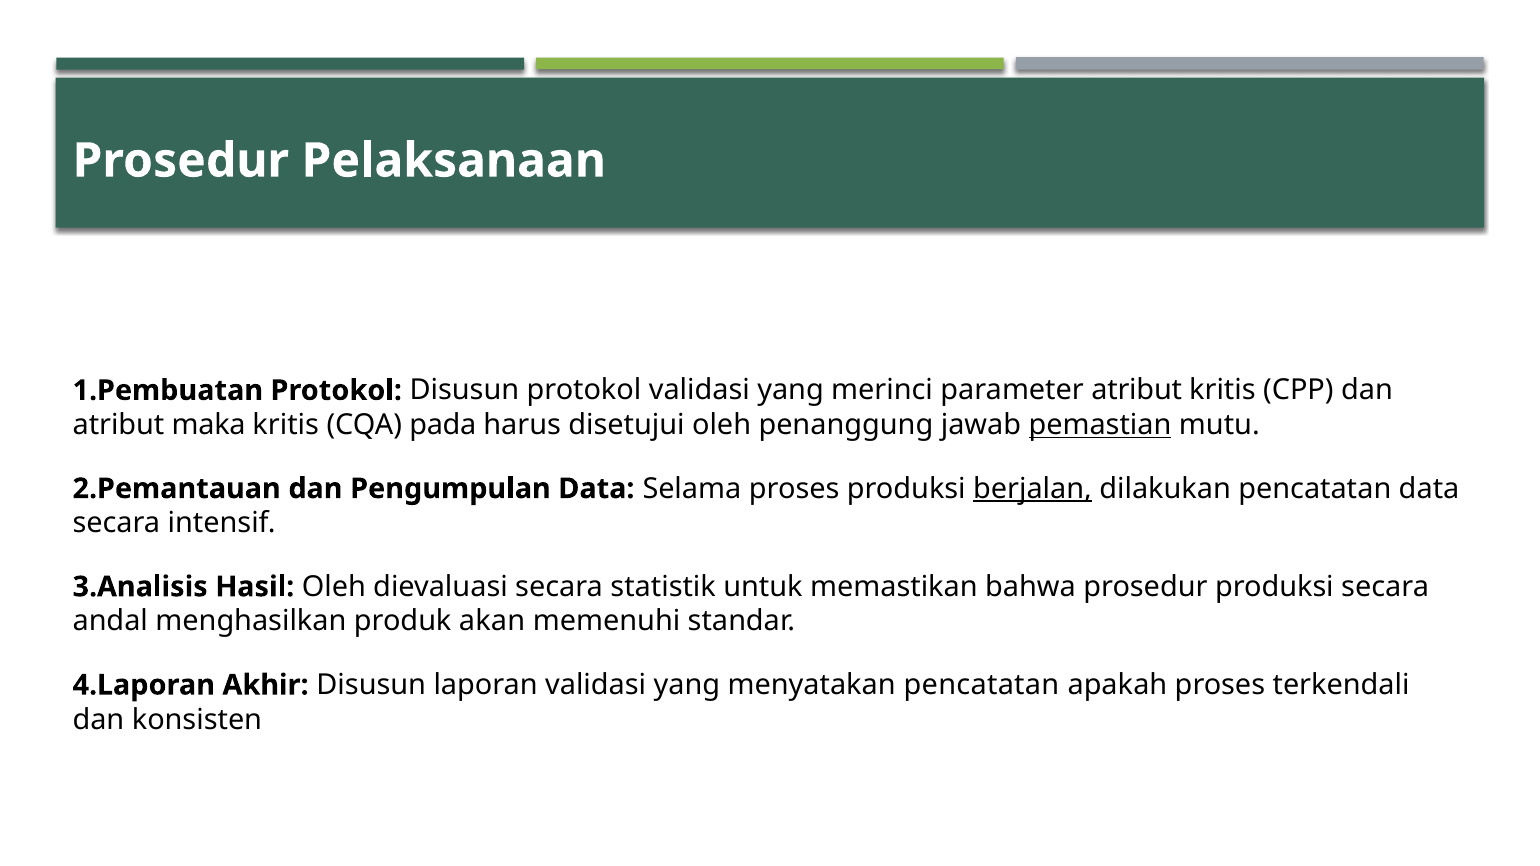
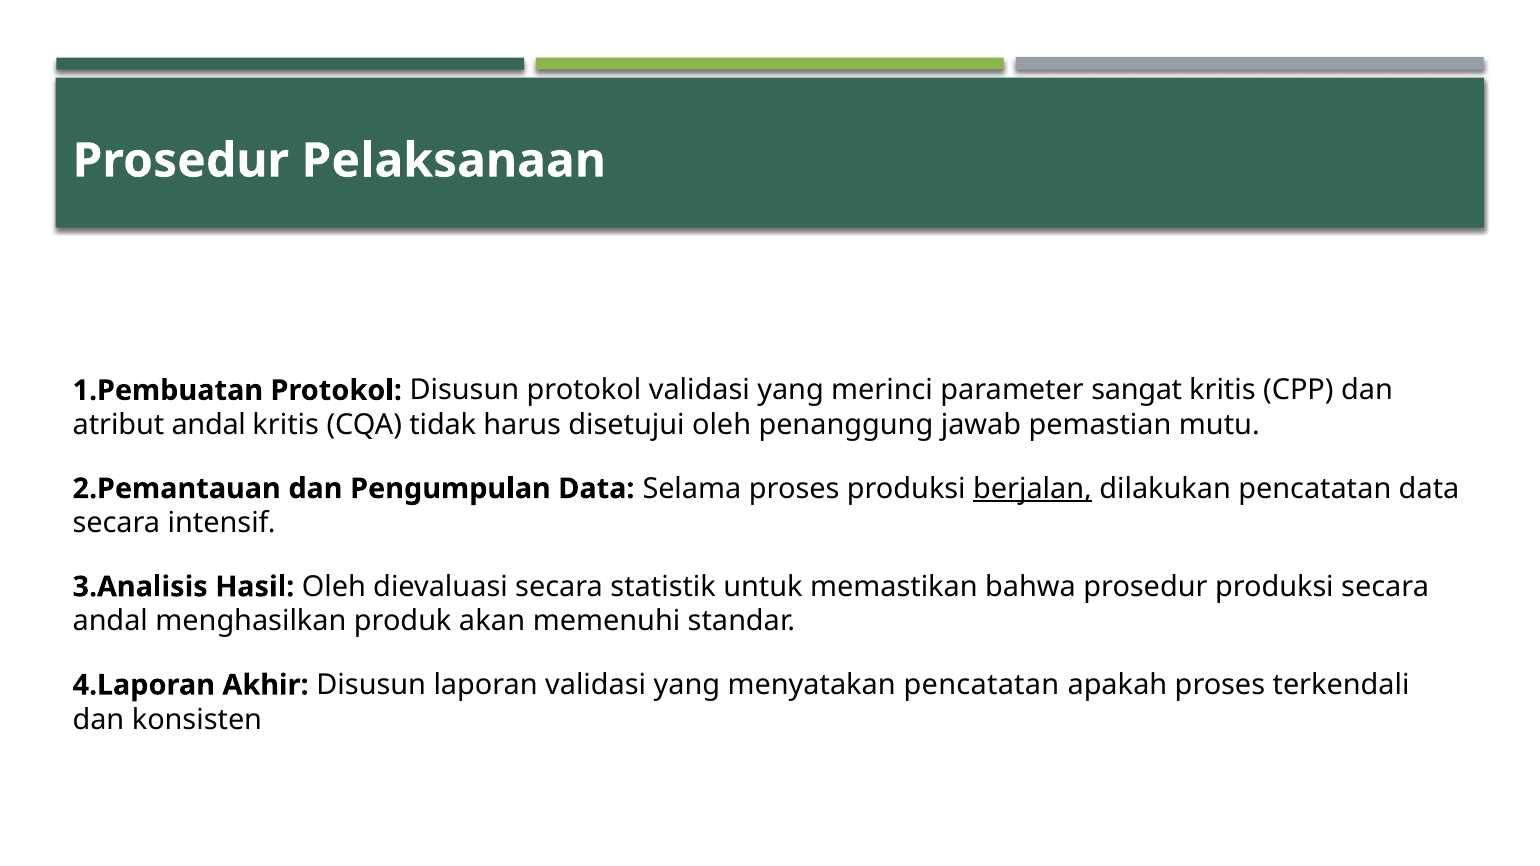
parameter atribut: atribut -> sangat (1137, 391)
atribut maka: maka -> andal (209, 425)
pada: pada -> tidak (443, 425)
pemastian underline: present -> none (1100, 425)
